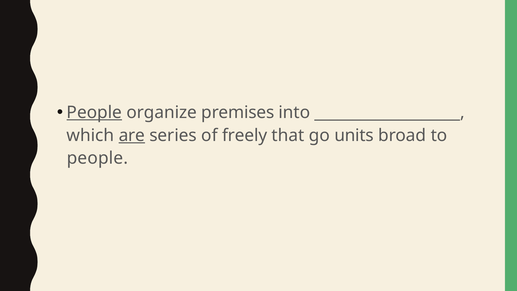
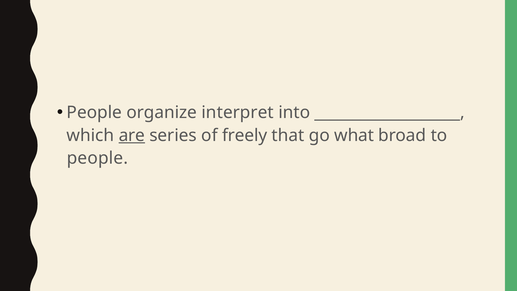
People underline: present -> none (94, 112)
premises: premises -> interpret (238, 112)
units: units -> what (354, 135)
